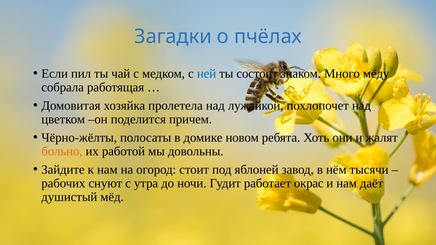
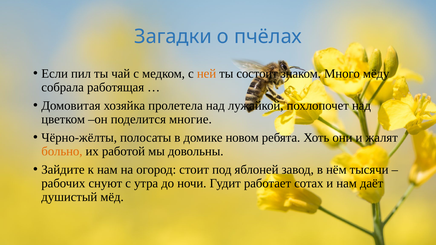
ней colour: blue -> orange (207, 74)
причем: причем -> многие (190, 119)
окрас: окрас -> сотах (309, 184)
